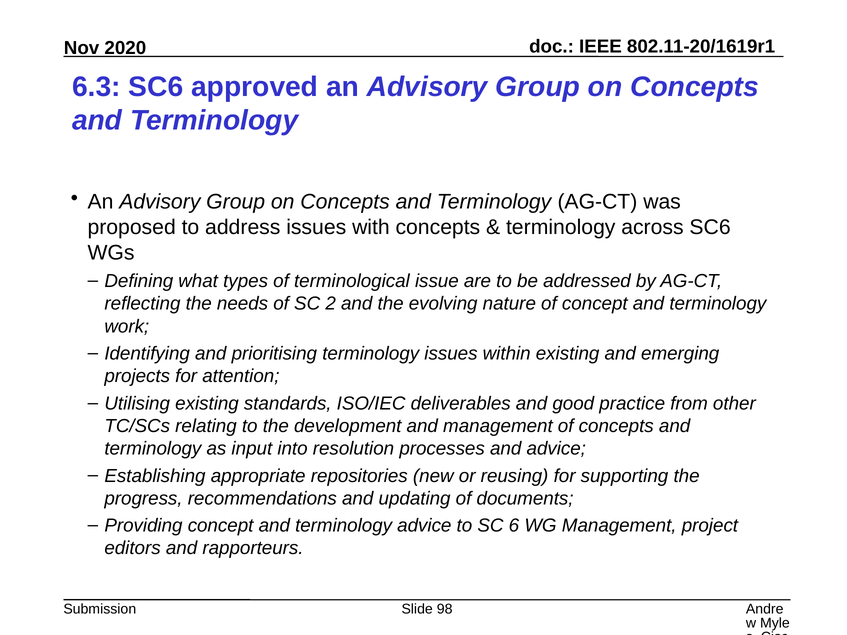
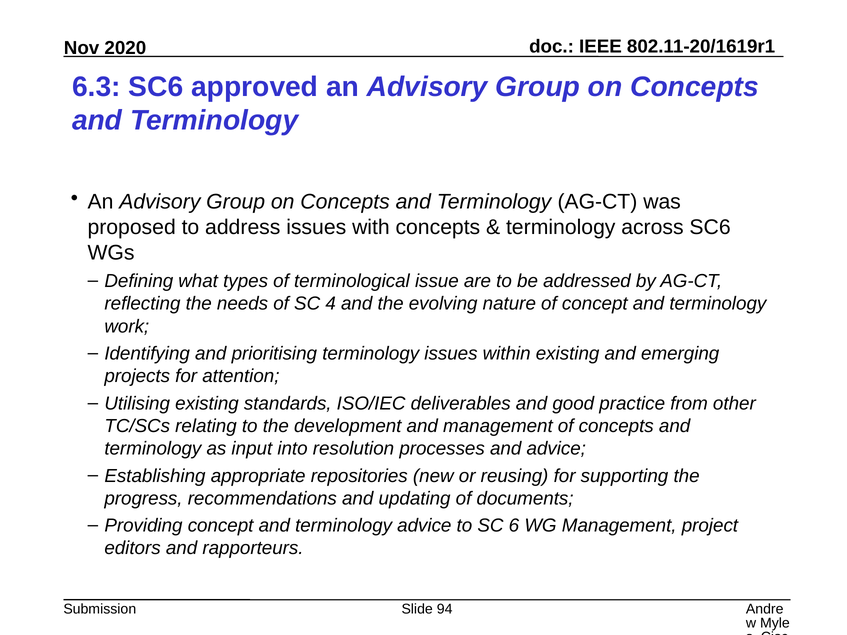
2: 2 -> 4 (331, 304)
98: 98 -> 94 (445, 609)
